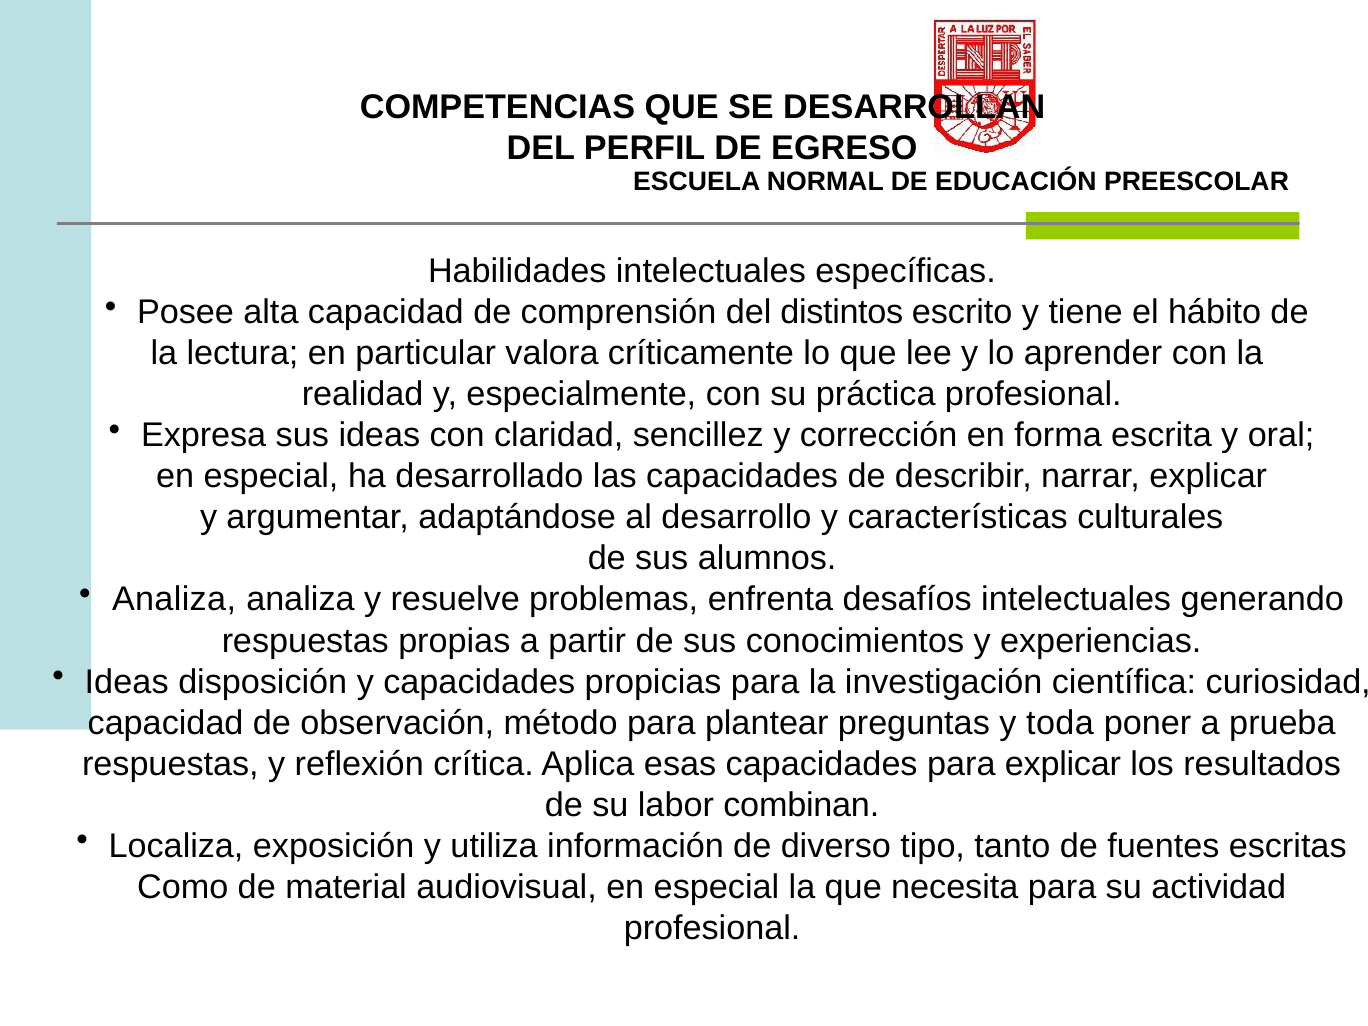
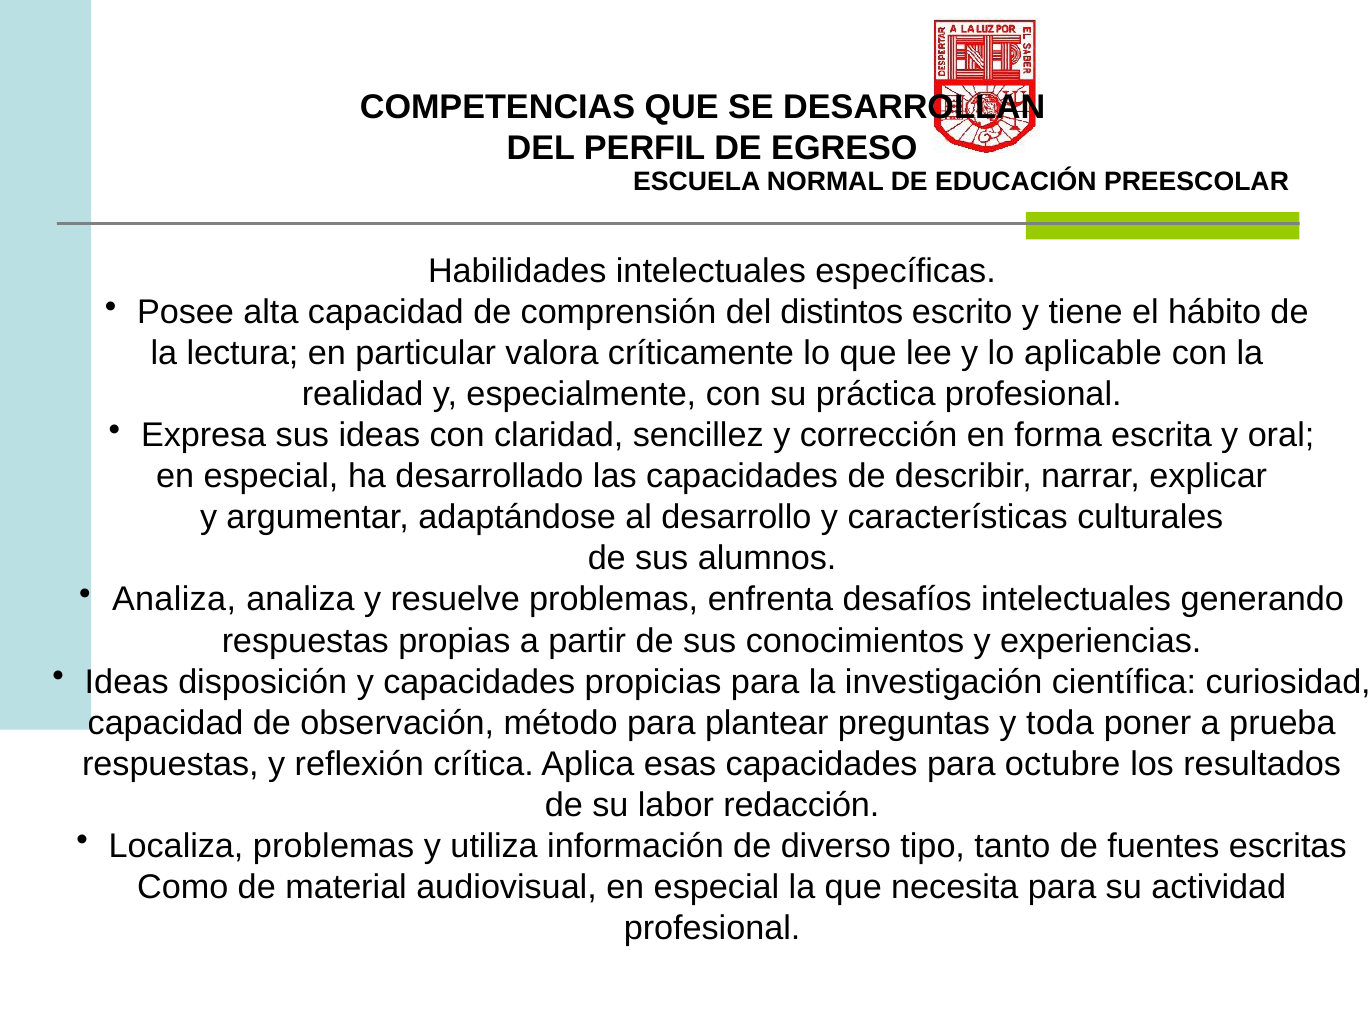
aprender: aprender -> aplicable (1093, 353)
para explicar: explicar -> octubre (1063, 764)
combinan: combinan -> redacción (801, 805)
Localiza exposición: exposición -> problemas (334, 846)
